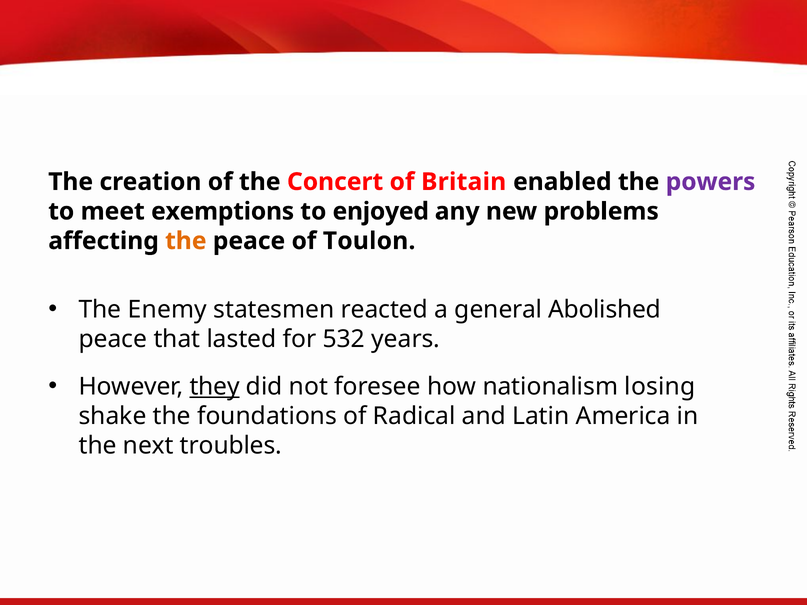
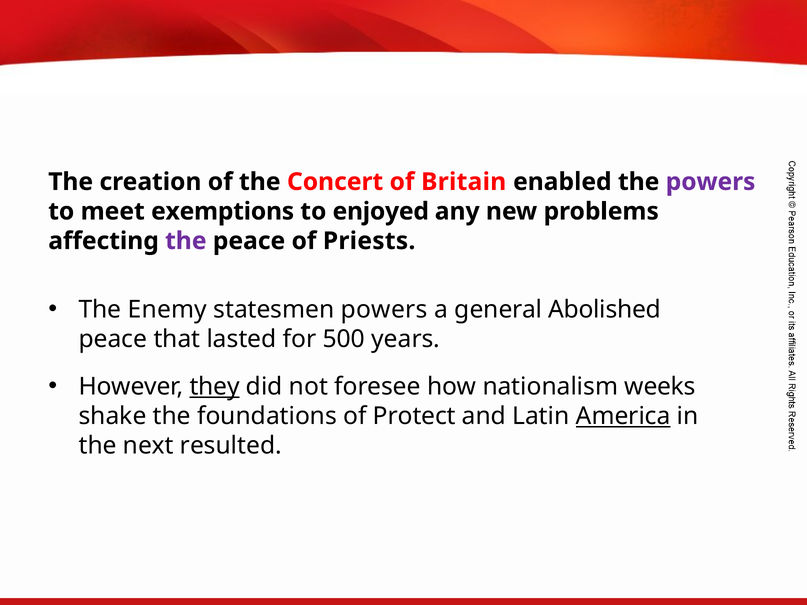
the colour: orange -> purple (186, 241)
Toulon: Toulon -> Priests (369, 241)
statesmen reacted: reacted -> powers (384, 310)
532: 532 -> 500 (344, 339)
losing: losing -> weeks (660, 387)
Radical: Radical -> Protect (414, 416)
America underline: none -> present (623, 416)
troubles: troubles -> resulted (231, 446)
